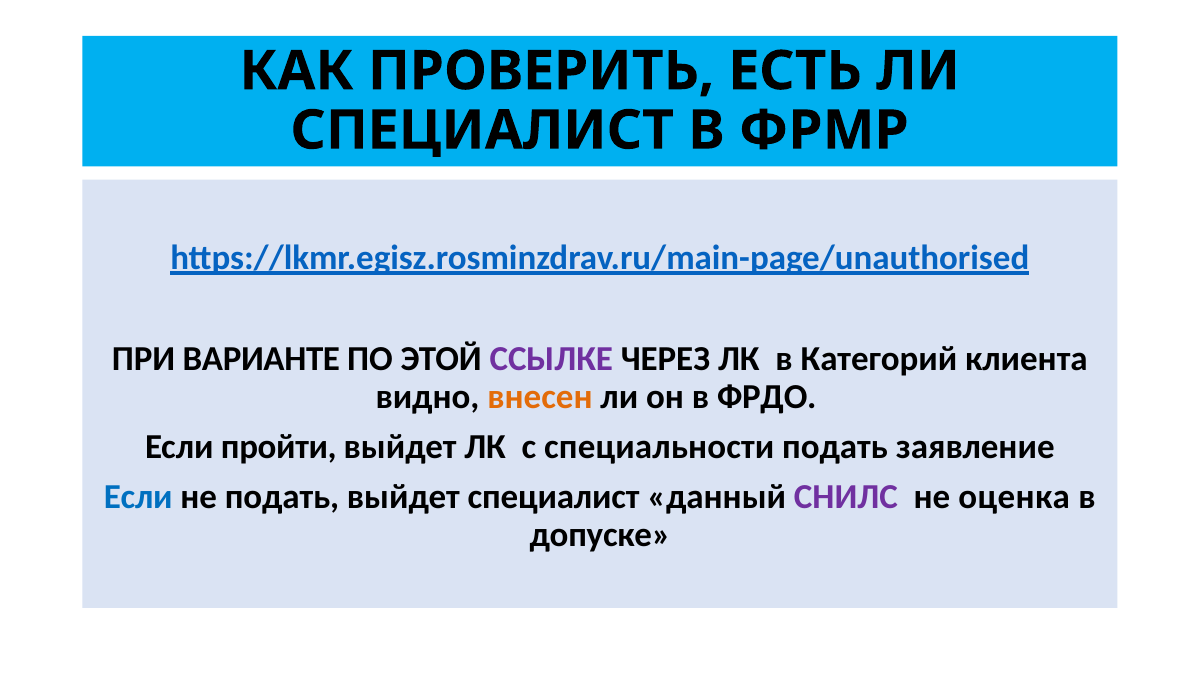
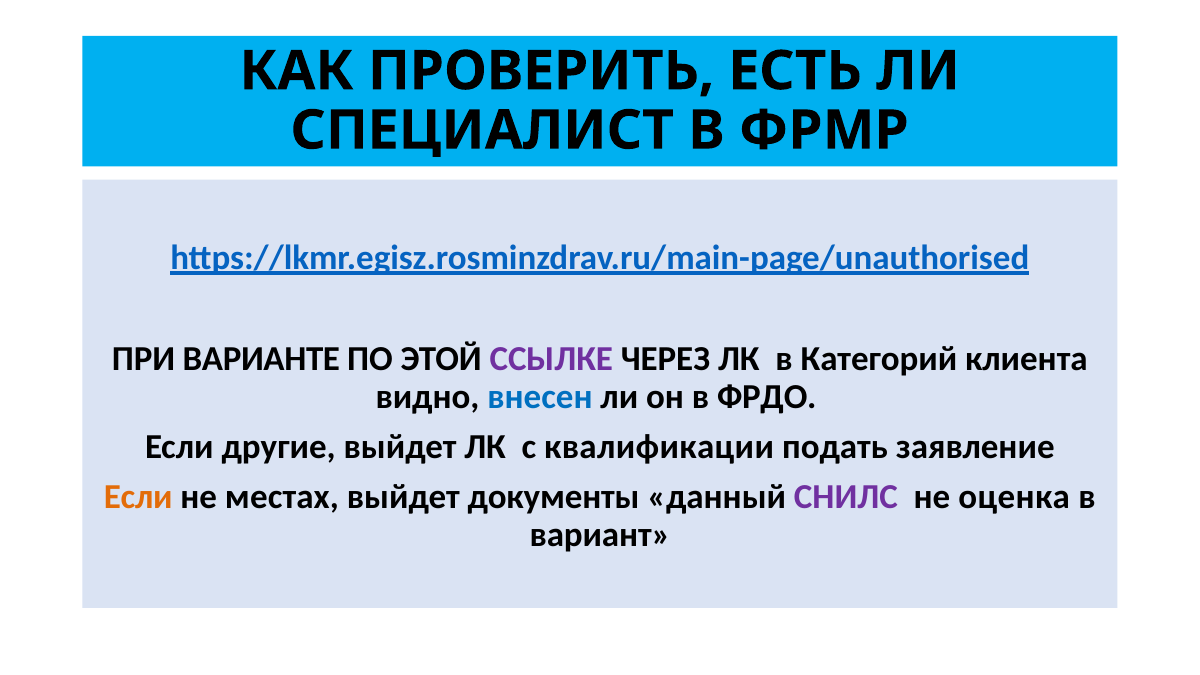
внесен colour: orange -> blue (540, 397)
пройти: пройти -> другие (279, 447)
специальности: специальности -> квалификации (659, 447)
Если colour: blue -> orange (138, 497)
не подать: подать -> местах (282, 497)
выйдет специалист: специалист -> документы (554, 497)
допуске: допуске -> вариант (600, 535)
